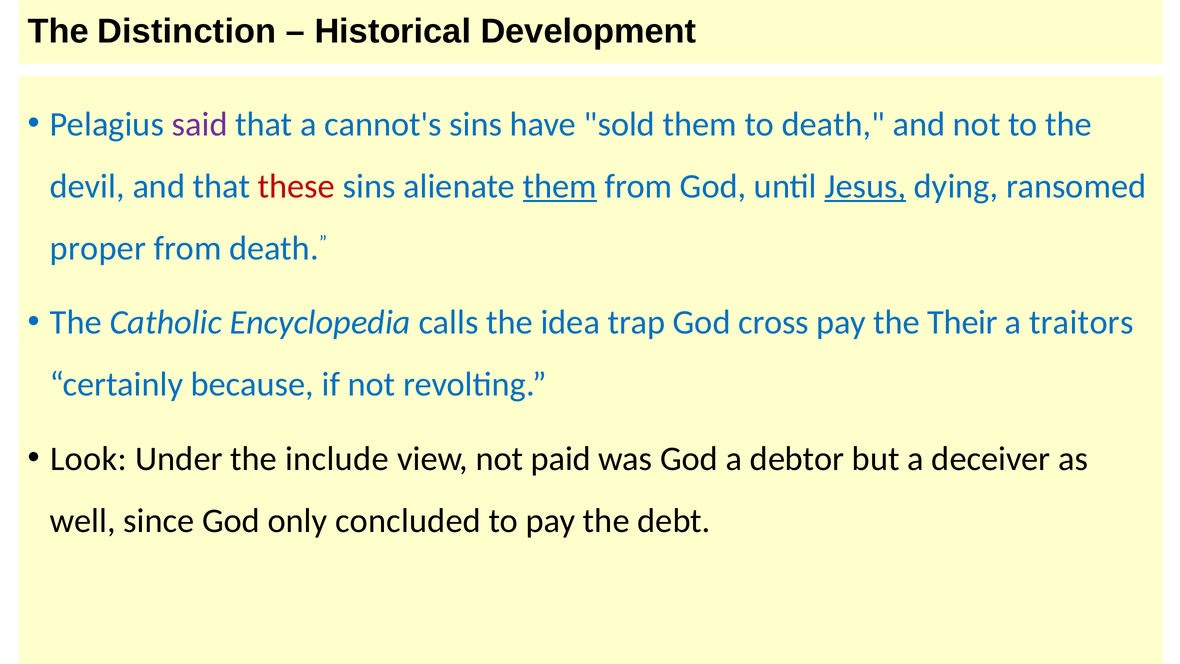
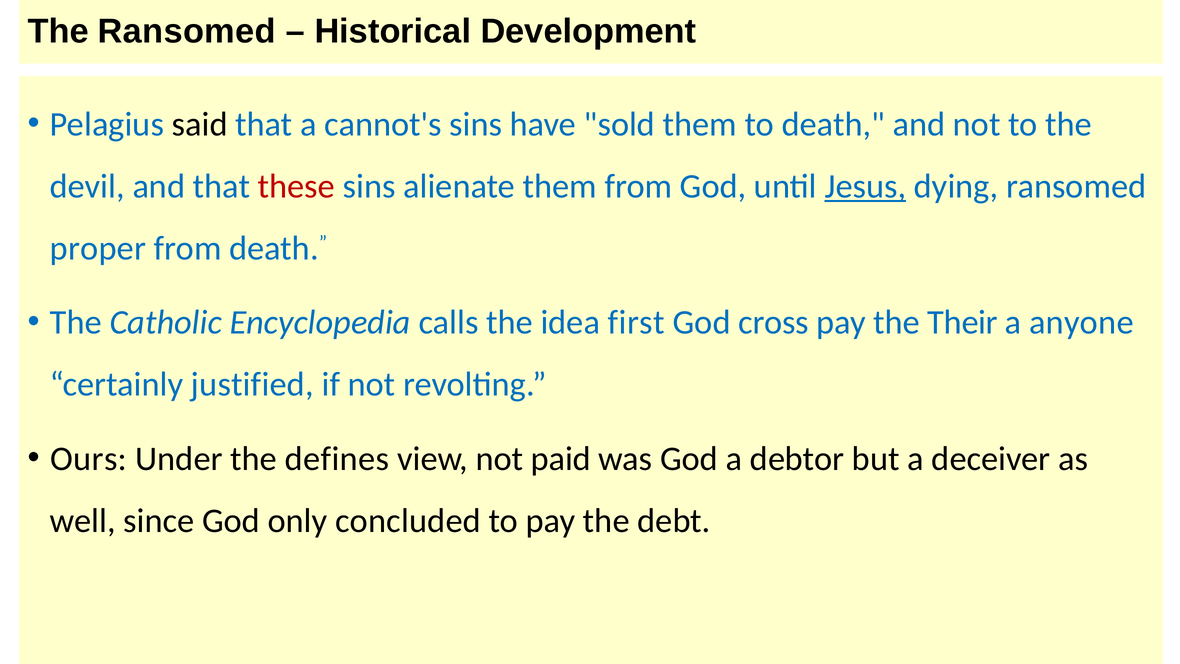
The Distinction: Distinction -> Ransomed (187, 32)
said colour: purple -> black (200, 124)
them underline: present -> none (560, 186)
trap: trap -> first (636, 322)
traitors: traitors -> anyone (1081, 322)
because: because -> justified (252, 384)
Look: Look -> Ours (89, 459)
include: include -> defines (337, 459)
